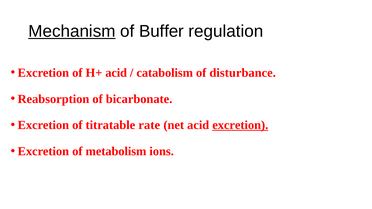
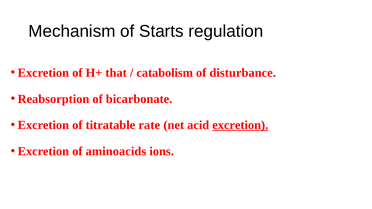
Mechanism underline: present -> none (72, 31)
Buffer: Buffer -> Starts (161, 31)
H+ acid: acid -> that (116, 73)
metabolism: metabolism -> aminoacids (116, 152)
